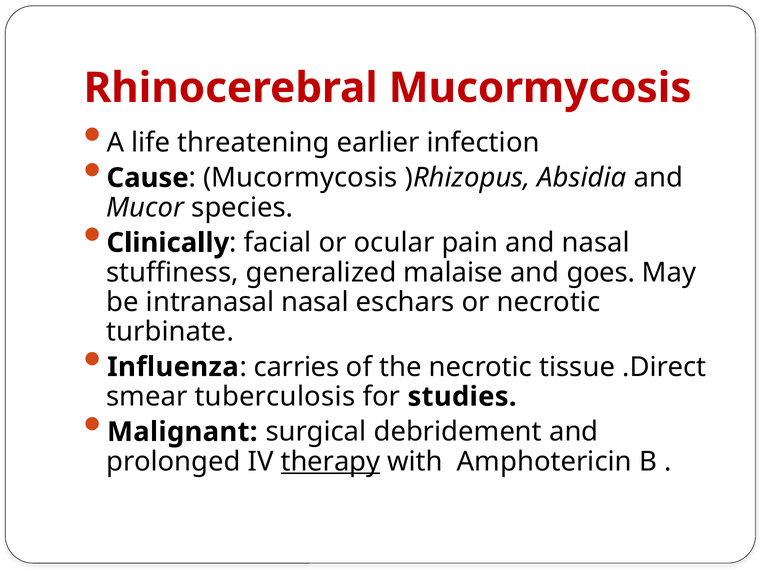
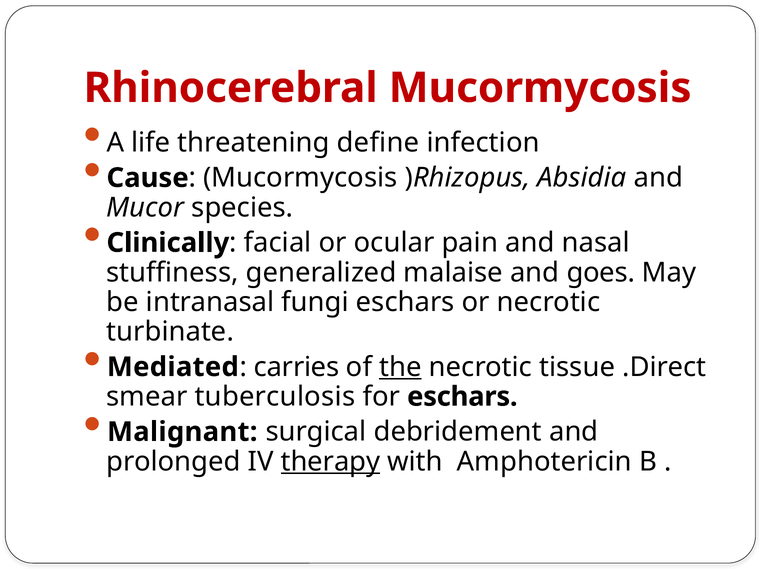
earlier: earlier -> define (378, 143)
intranasal nasal: nasal -> fungi (315, 302)
Influenza: Influenza -> Mediated (173, 367)
the underline: none -> present (400, 367)
for studies: studies -> eschars (462, 396)
